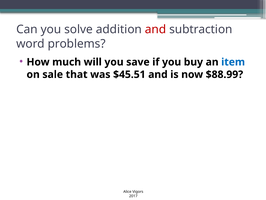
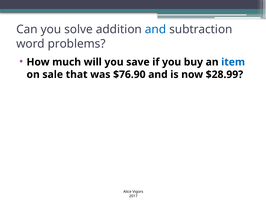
and colour: red -> blue (156, 29)
$45.51: $45.51 -> $76.90 (129, 74)
$88.99: $88.99 -> $28.99 (224, 74)
